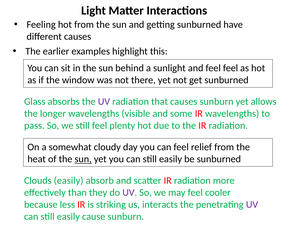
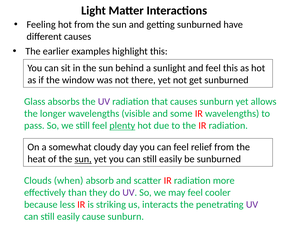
feel feel: feel -> this (230, 68)
plenty underline: none -> present (122, 126)
Clouds easily: easily -> when (69, 181)
